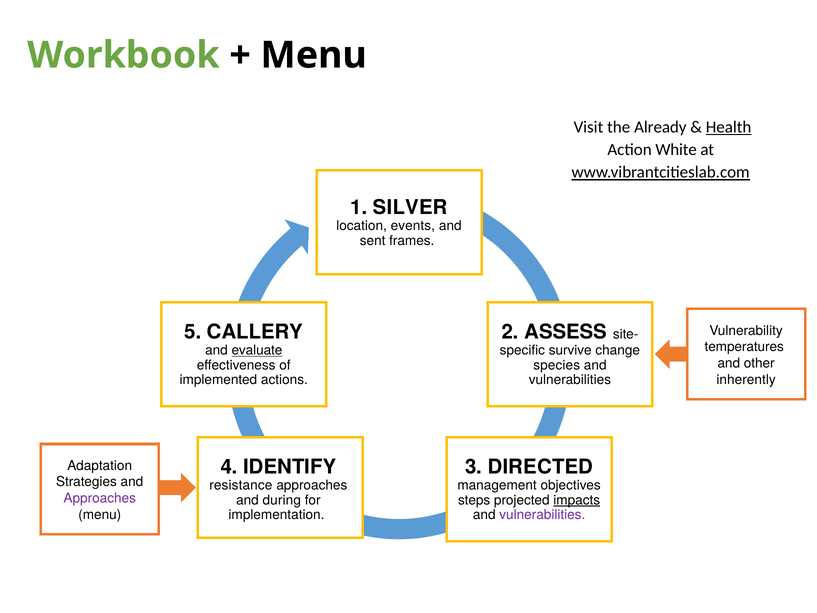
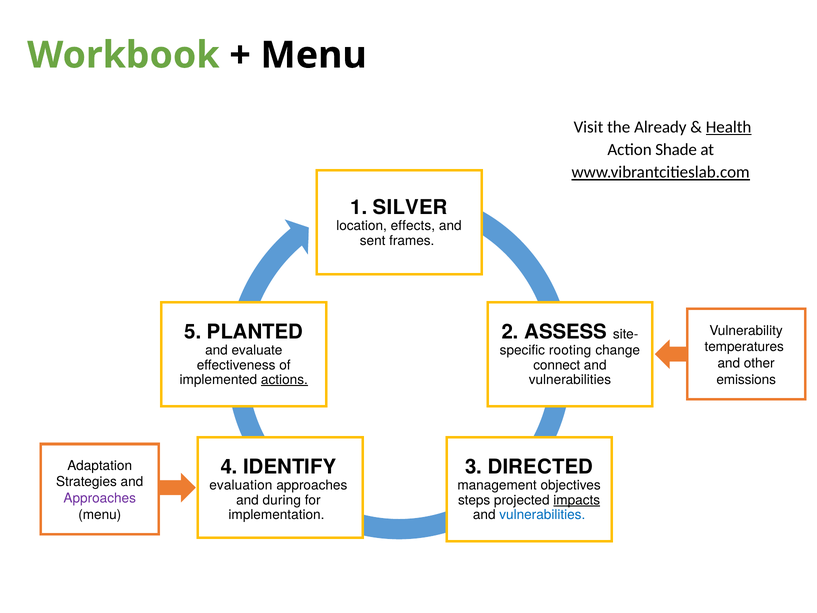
White: White -> Shade (676, 150)
events: events -> effects (413, 226)
CALLERY: CALLERY -> PLANTED (255, 332)
evaluate underline: present -> none (257, 350)
survive: survive -> rooting (570, 350)
species: species -> connect (557, 365)
inherently: inherently -> emissions (746, 379)
actions underline: none -> present (284, 380)
resistance: resistance -> evaluation (241, 485)
vulnerabilities colour: purple -> blue (542, 515)
